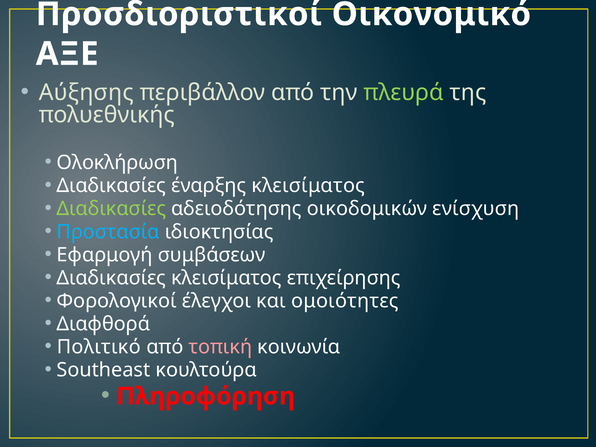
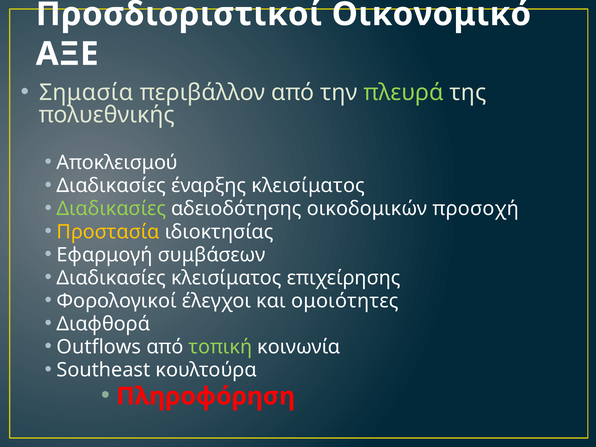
Αύξησης: Αύξησης -> Σημασία (86, 93)
Ολοκλήρωση: Ολοκλήρωση -> Αποκλεισμού (117, 163)
ενίσχυση: ενίσχυση -> προσοχή (476, 209)
Προστασία colour: light blue -> yellow (108, 232)
Πολιτικό: Πολιτικό -> Outflows (99, 347)
τοπική colour: pink -> light green (220, 347)
